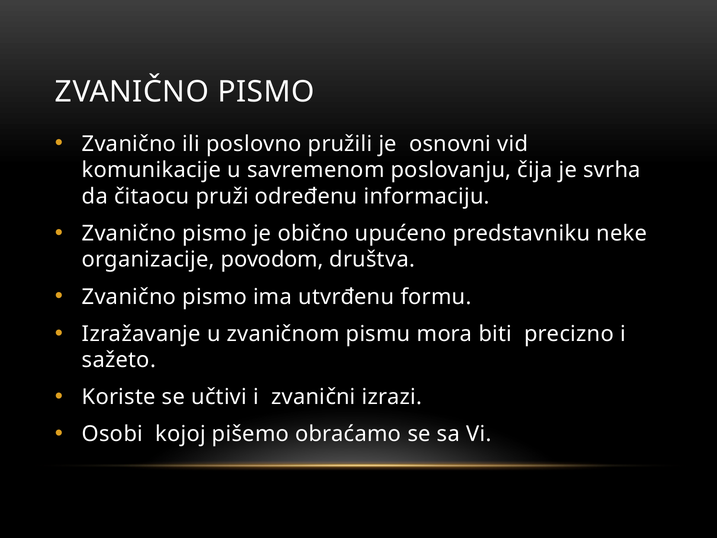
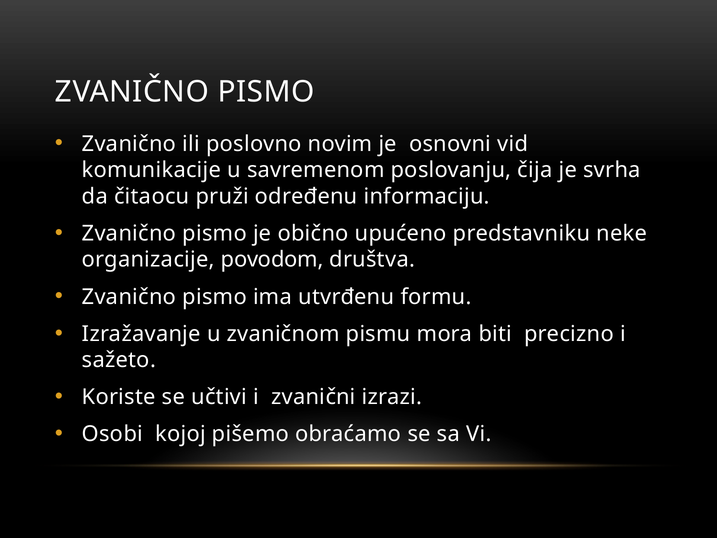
pružili: pružili -> novim (340, 144)
